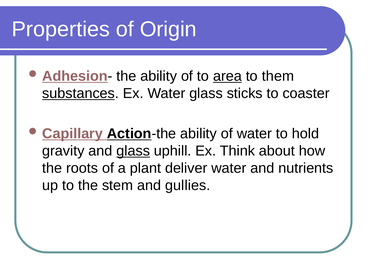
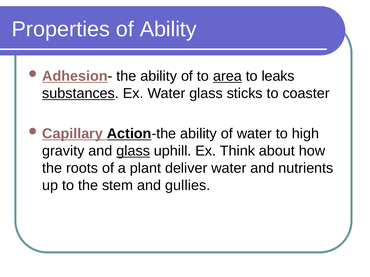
of Origin: Origin -> Ability (168, 29)
them: them -> leaks (278, 76)
hold: hold -> high (305, 134)
